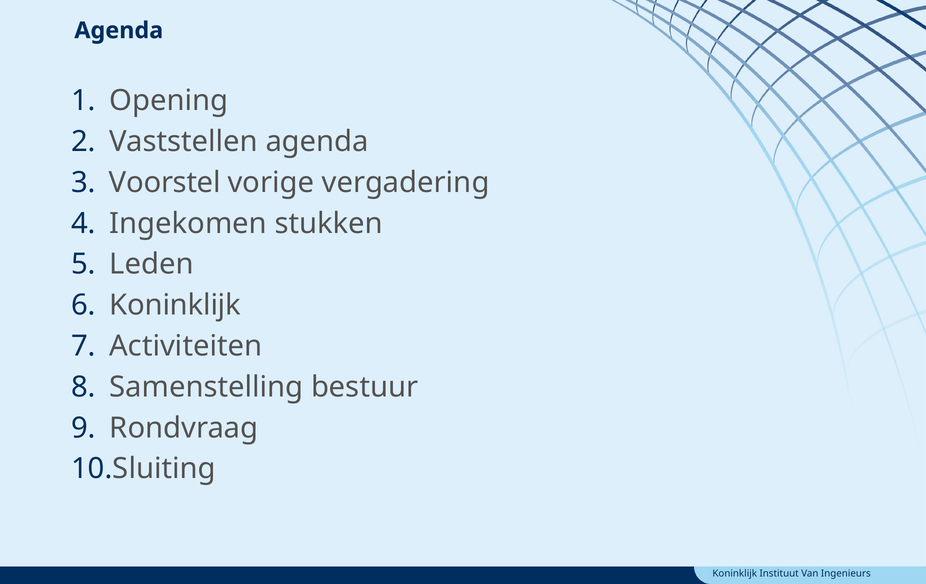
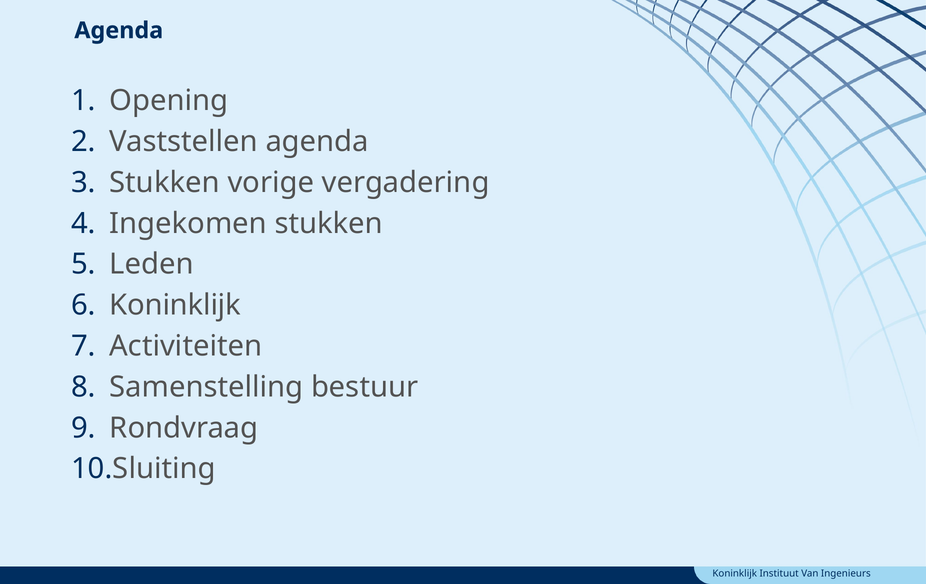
Voorstel: Voorstel -> Stukken (165, 183)
